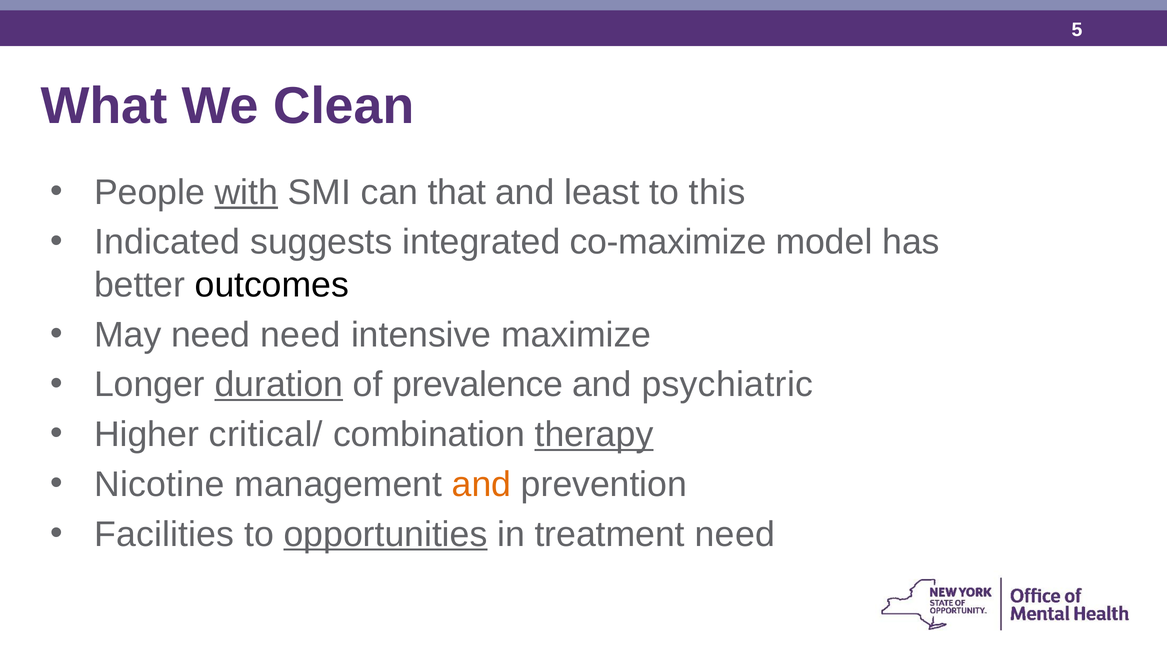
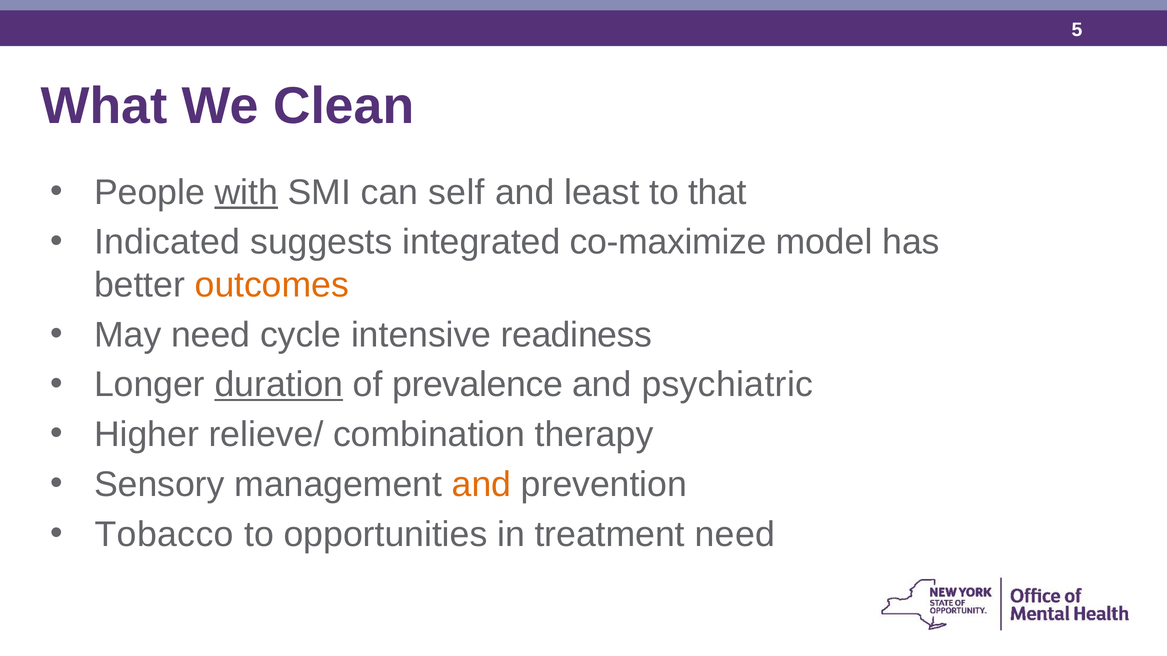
that: that -> self (456, 193)
this: this -> that (717, 193)
outcomes colour: black -> orange (272, 285)
need need: need -> cycle (301, 335)
maximize: maximize -> readiness (576, 335)
critical/: critical/ -> relieve/ (266, 435)
therapy underline: present -> none (594, 435)
Nicotine: Nicotine -> Sensory (159, 485)
Facilities: Facilities -> Tobacco (164, 535)
opportunities underline: present -> none (386, 535)
